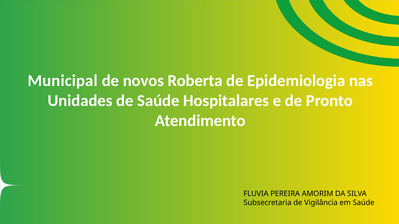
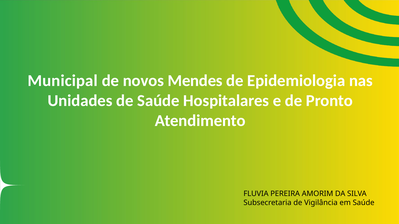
Roberta: Roberta -> Mendes (195, 81)
